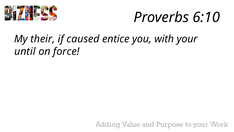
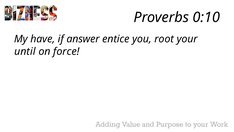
6:10: 6:10 -> 0:10 (206, 17)
their: their -> have (43, 39)
caused: caused -> answer (83, 39)
with: with -> root (164, 39)
